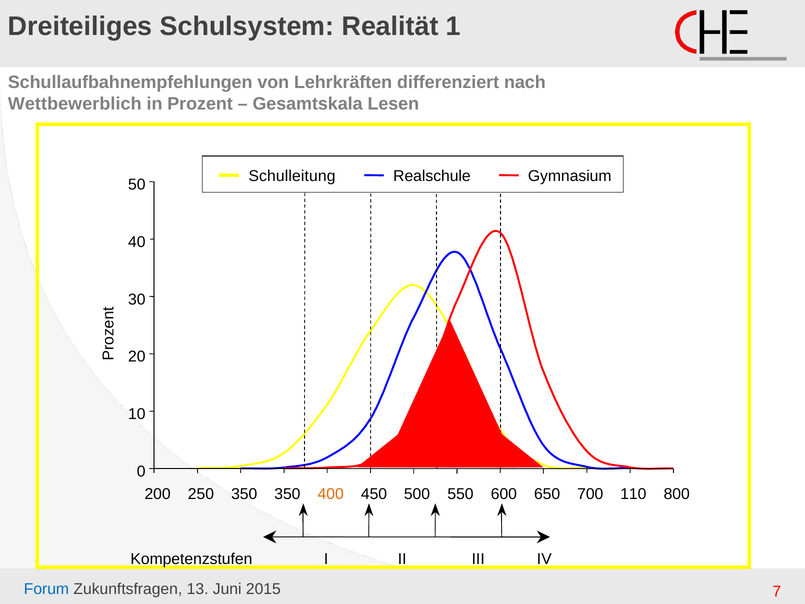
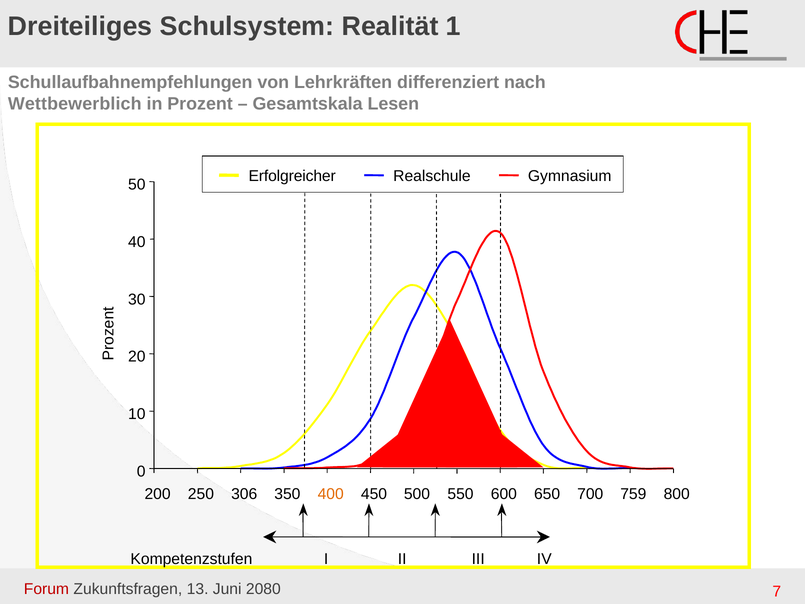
Schulleitung: Schulleitung -> Erfolgreicher (292, 176)
250 350: 350 -> 306 (244, 494)
110: 110 -> 759 (633, 494)
Forum colour: blue -> red (46, 589)
2015: 2015 -> 2080 (263, 589)
